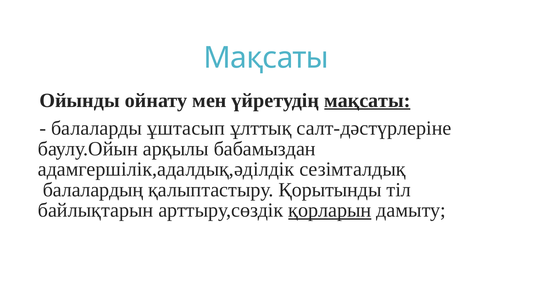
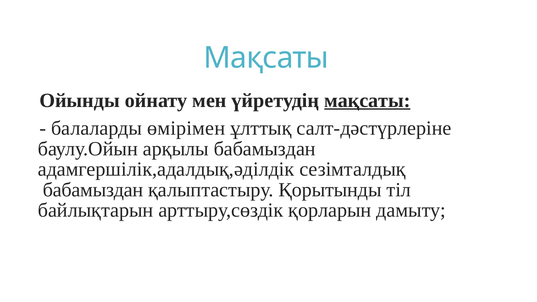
ұштасып: ұштасып -> өмірімен (186, 128)
балалардың: балалардың -> бабамыздан (93, 190)
қорларын underline: present -> none (330, 210)
